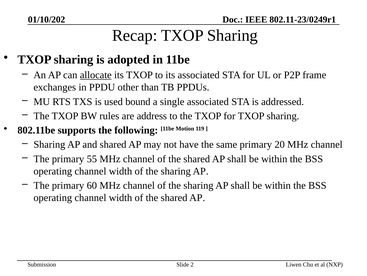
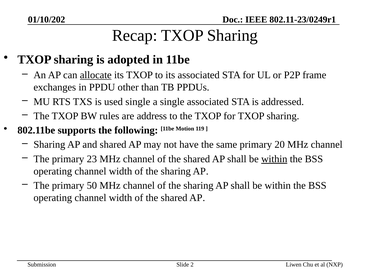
used bound: bound -> single (138, 101)
55: 55 -> 23 (92, 159)
within underline: none -> present (274, 159)
60: 60 -> 50 (92, 185)
